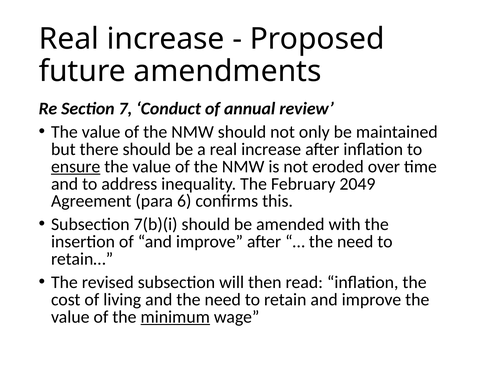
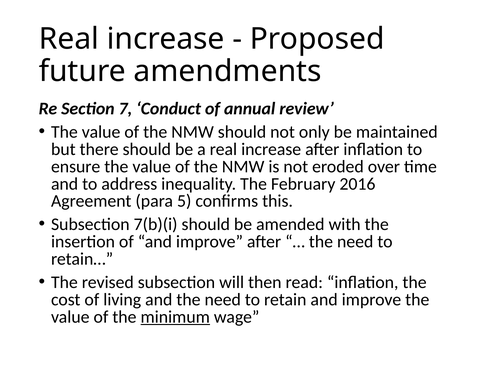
ensure underline: present -> none (76, 167)
2049: 2049 -> 2016 (357, 184)
6: 6 -> 5 (184, 201)
